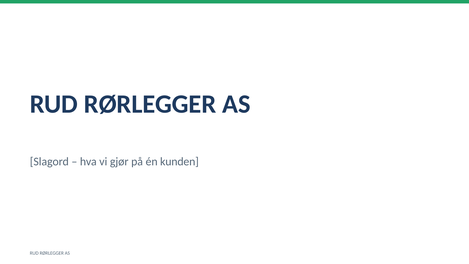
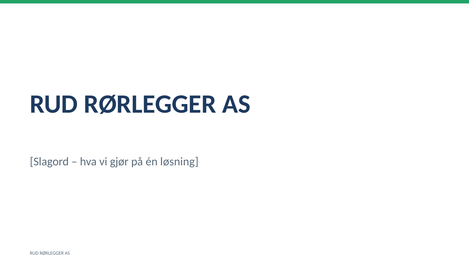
kunden: kunden -> løsning (179, 162)
